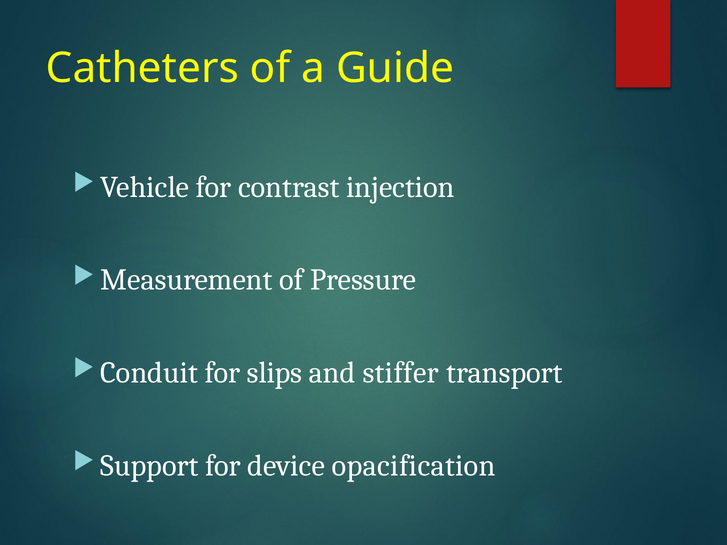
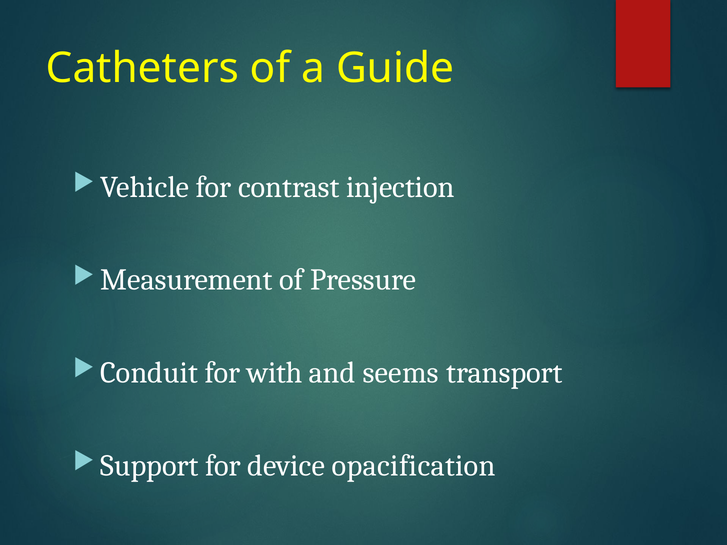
slips: slips -> with (275, 373)
stiffer: stiffer -> seems (401, 373)
